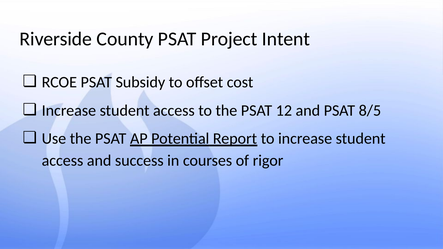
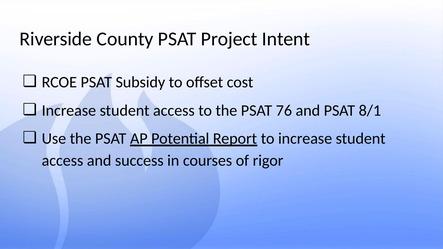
12: 12 -> 76 (284, 111)
8/5: 8/5 -> 8/1 (370, 111)
